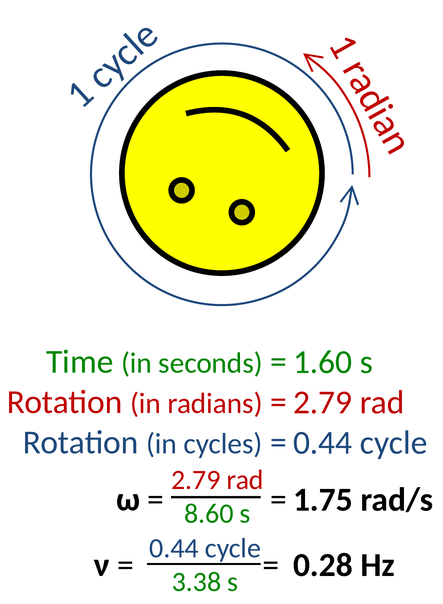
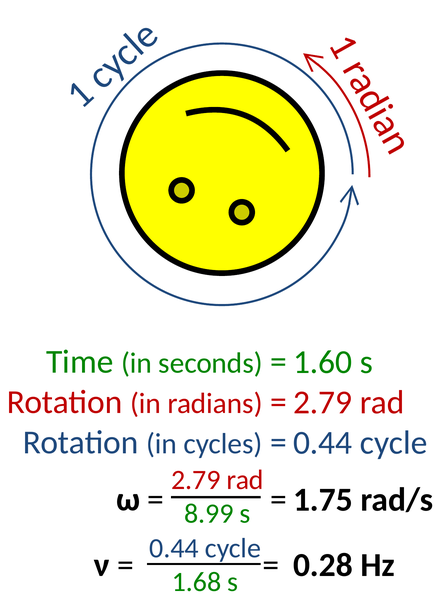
8.60: 8.60 -> 8.99 (209, 514)
3.38: 3.38 -> 1.68 (196, 582)
